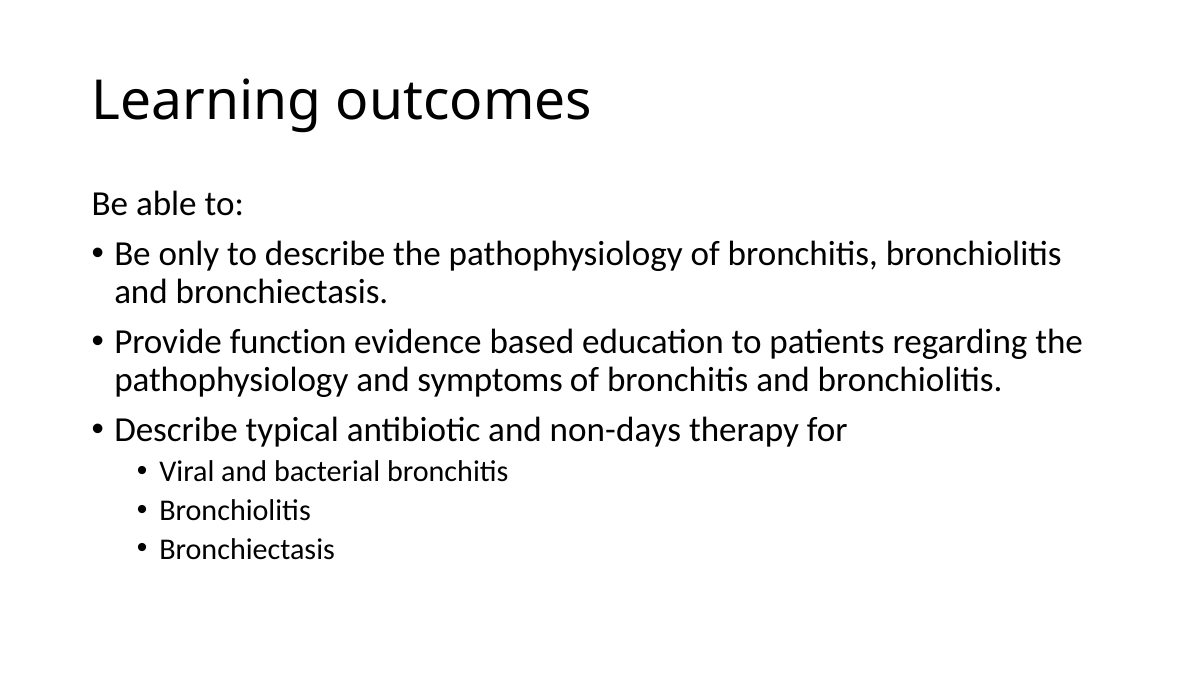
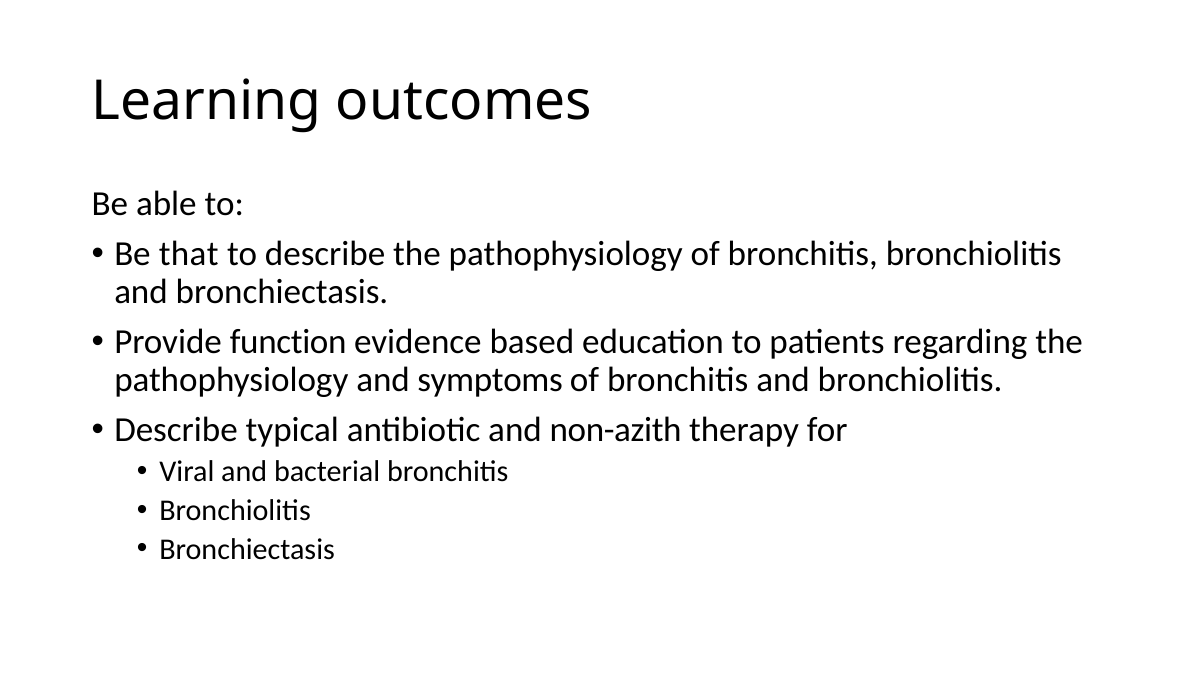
only: only -> that (189, 254)
non-days: non-days -> non-azith (616, 430)
